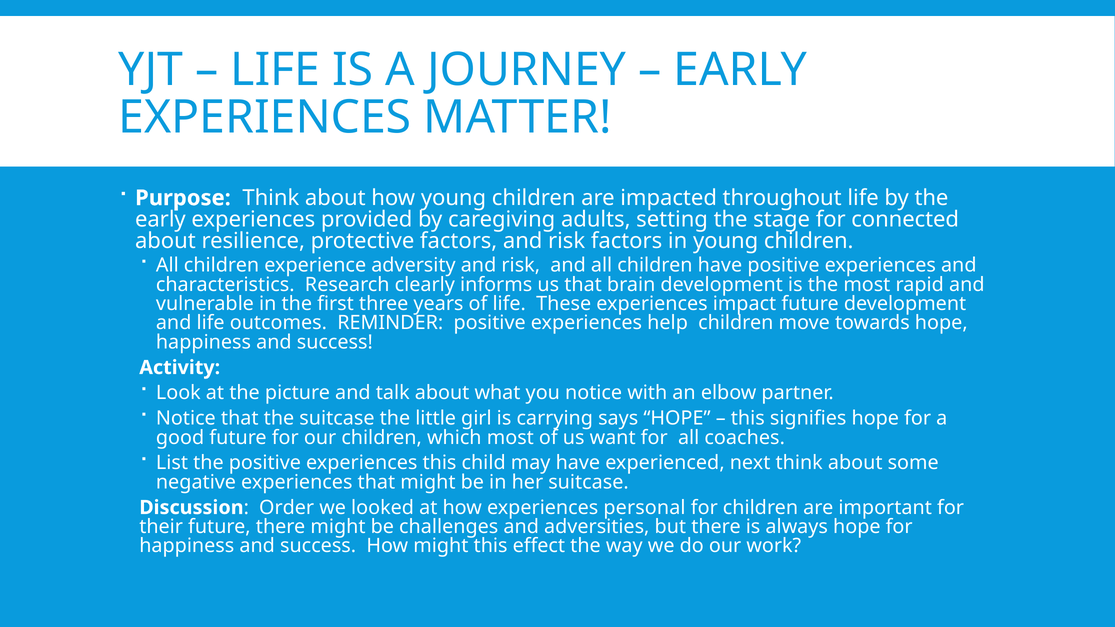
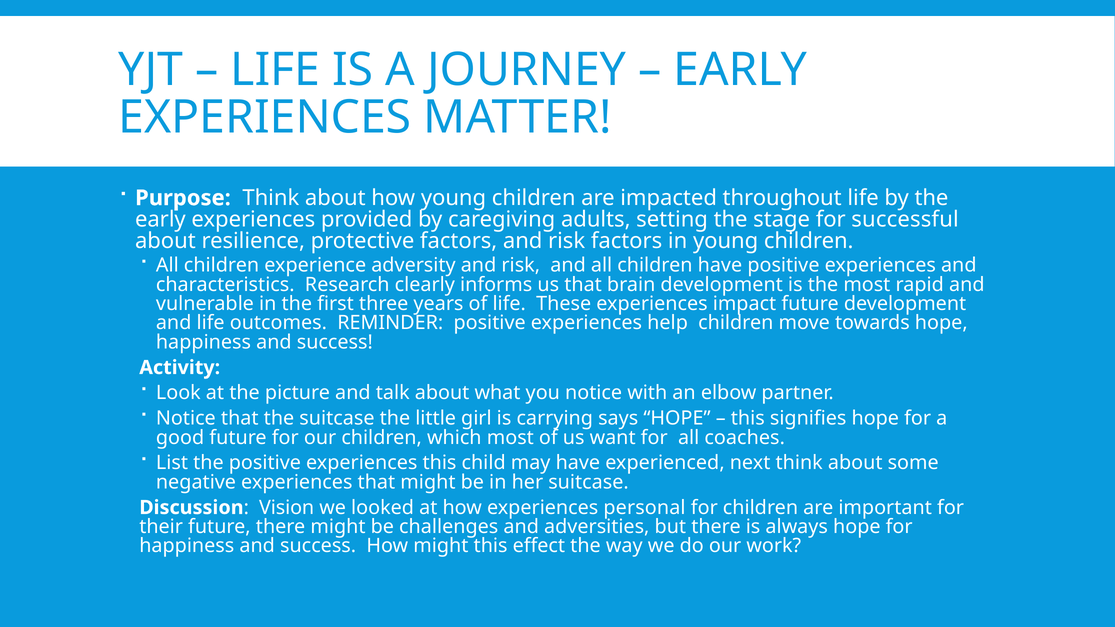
connected: connected -> successful (905, 219)
Order: Order -> Vision (287, 508)
